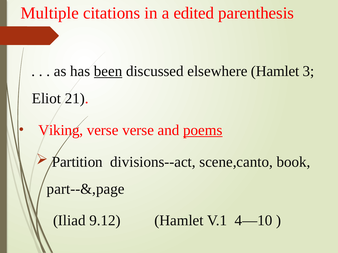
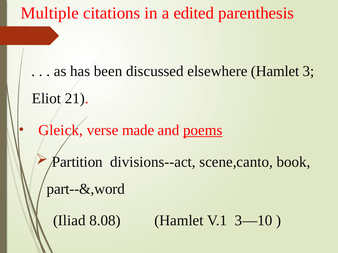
been underline: present -> none (108, 71)
Viking: Viking -> Gleick (61, 130)
verse verse: verse -> made (138, 130)
part--&,page: part--&,page -> part--&,word (86, 189)
9.12: 9.12 -> 8.08 (105, 221)
4—10: 4—10 -> 3—10 (254, 221)
